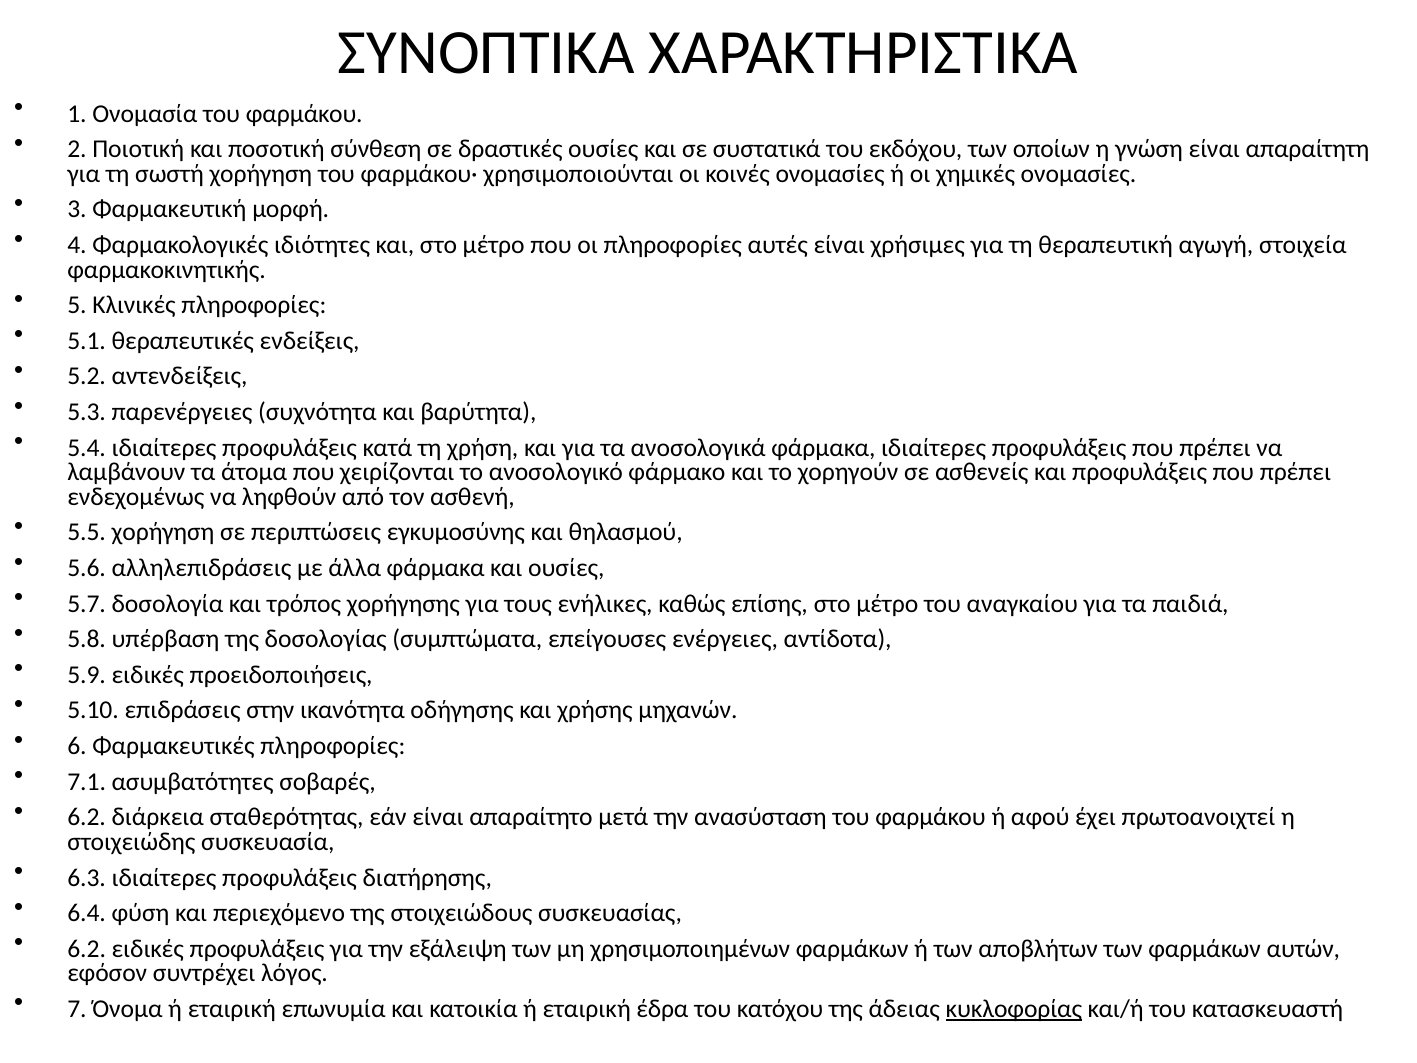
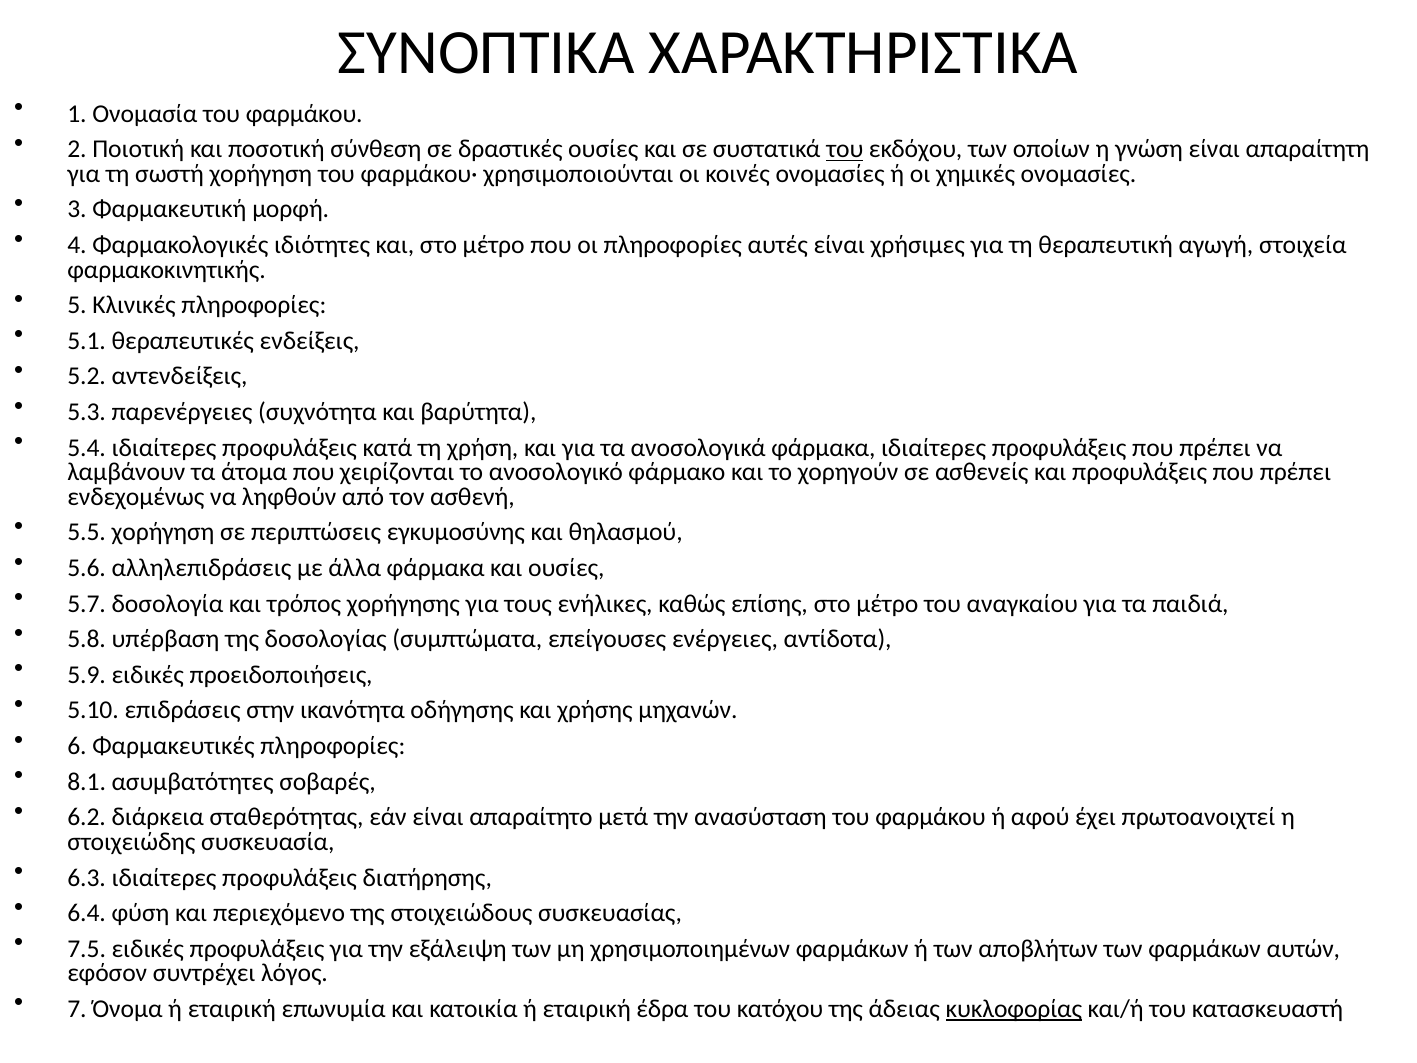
του underline: none -> present (845, 149)
7.1: 7.1 -> 8.1 (87, 782)
6.2: 6.2 -> 7.5 (87, 949)
